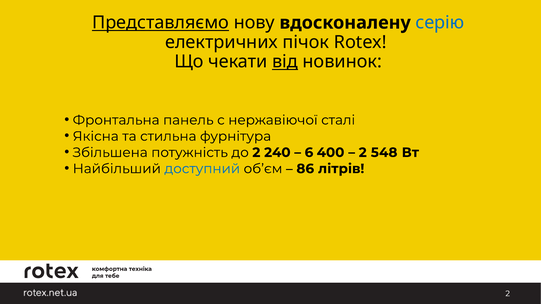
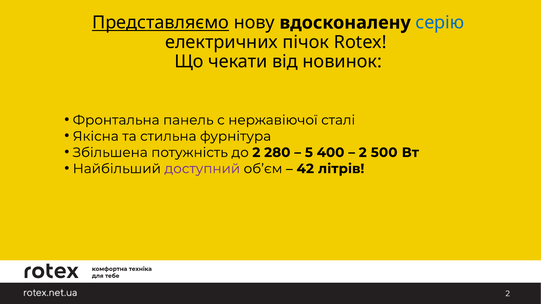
від underline: present -> none (285, 62)
240: 240 -> 280 (277, 153)
6: 6 -> 5 (309, 153)
548: 548 -> 500 (384, 153)
доступний colour: blue -> purple (202, 169)
86: 86 -> 42 (305, 169)
